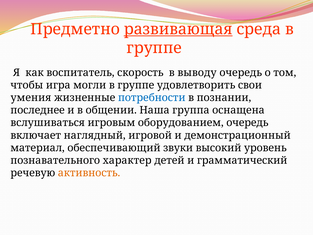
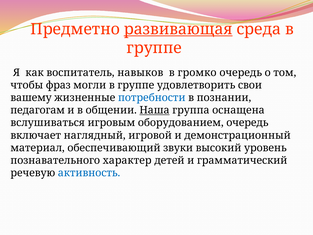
скорость: скорость -> навыков (140, 73)
выводу: выводу -> громко (197, 73)
игра: игра -> фраз (58, 85)
умения: умения -> вашему (31, 98)
последнее: последнее -> педагогам (38, 110)
Наша underline: none -> present (155, 110)
активность colour: orange -> blue (89, 173)
